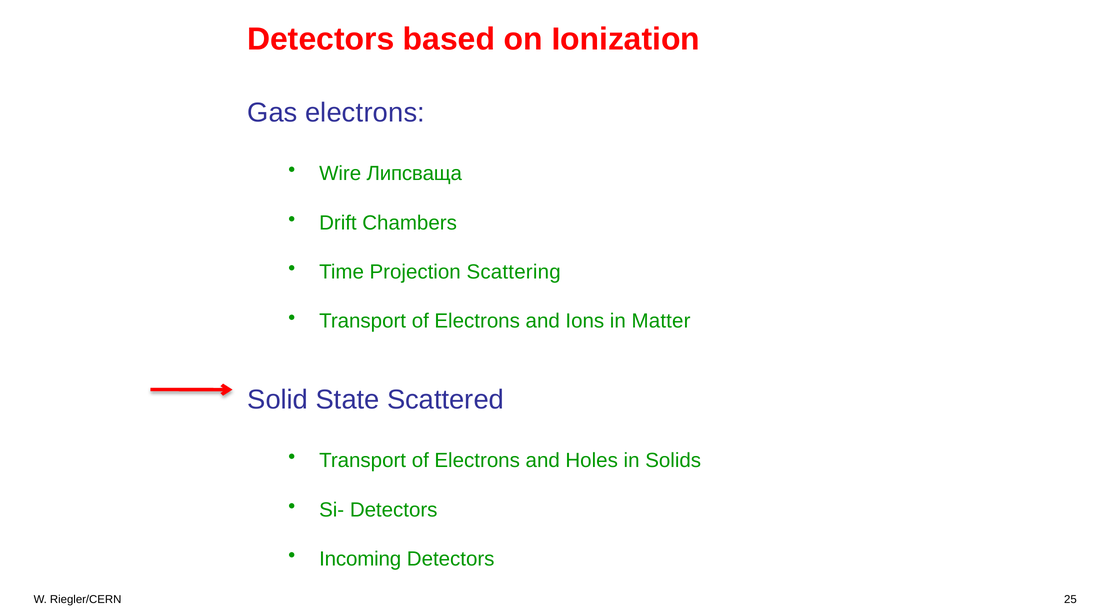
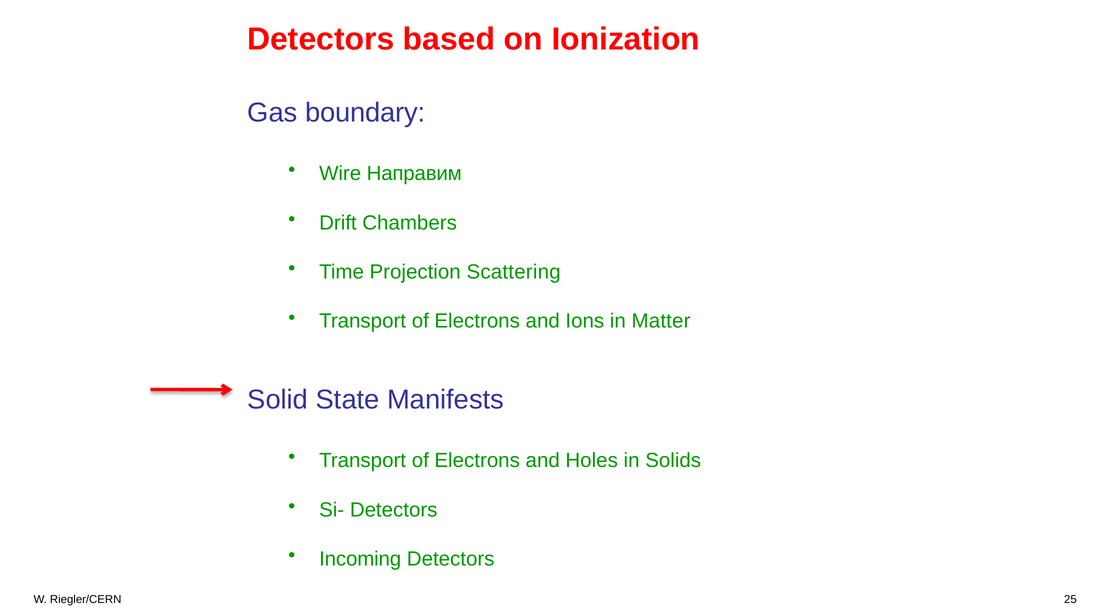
Gas electrons: electrons -> boundary (365, 113)
Липсваща: Липсваща -> Направим (414, 174)
Scattered: Scattered -> Manifests (446, 400)
